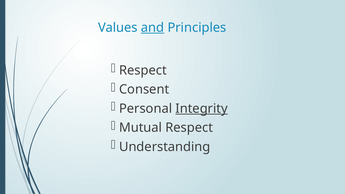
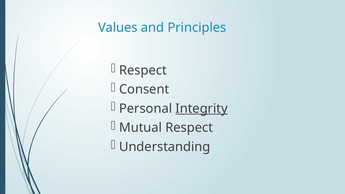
and underline: present -> none (153, 28)
